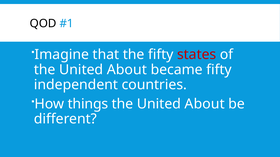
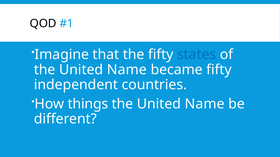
states colour: red -> blue (197, 55)
About: About -> Name (127, 70)
About: About -> Name (205, 104)
